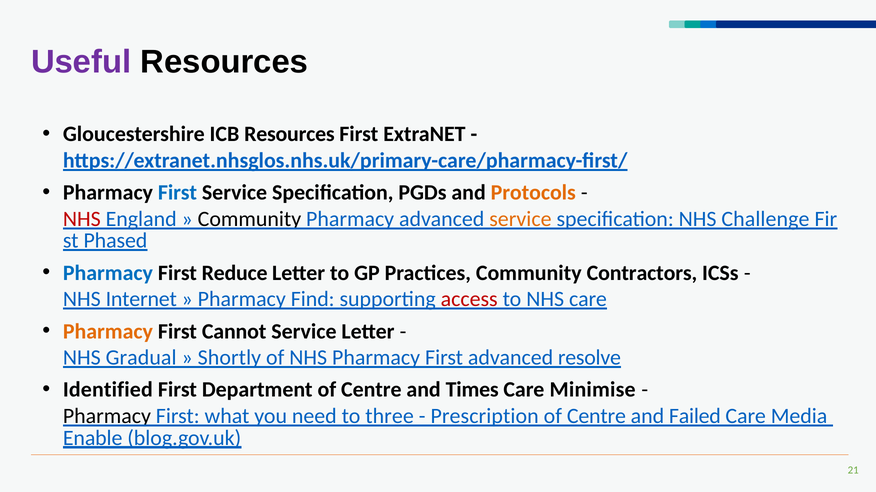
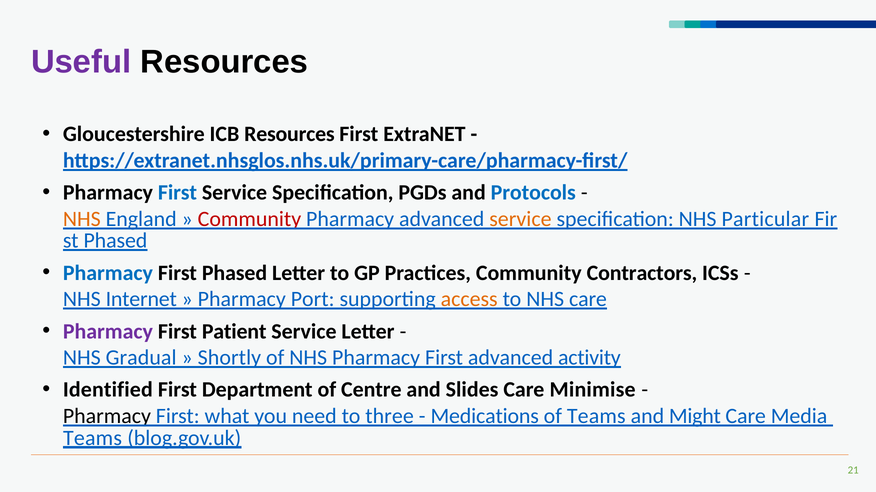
Protocols colour: orange -> blue (533, 193)
NHS colour: red -> orange (82, 219)
Community colour: black -> red (249, 219)
Challenge: Challenge -> Particular (765, 219)
First Reduce: Reduce -> Phased (235, 273)
Find: Find -> Port (313, 300)
access colour: red -> orange (469, 300)
Pharmacy colour: orange -> purple (108, 332)
Cannot: Cannot -> Patient (234, 332)
resolve: resolve -> activity (589, 358)
Times: Times -> Slides (472, 390)
Prescription: Prescription -> Medications (485, 417)
Centre: Centre -> Teams (596, 417)
Failed: Failed -> Might (695, 417)
Enable: Enable -> Teams (92, 438)
